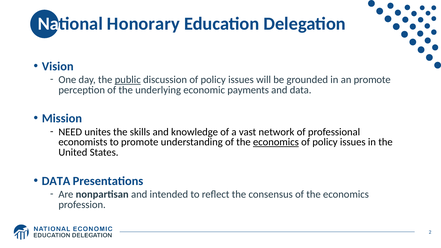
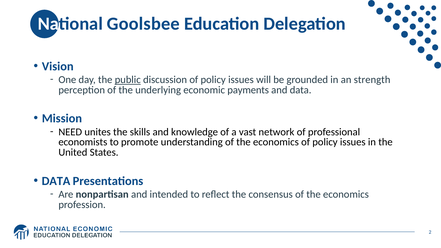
Honorary: Honorary -> Goolsbee (143, 24)
an promote: promote -> strength (372, 80)
economics underline: present -> none (276, 142)
